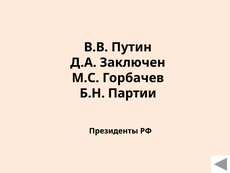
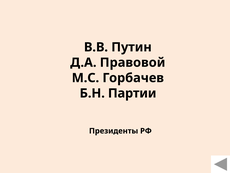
Заключен: Заключен -> Правовой (133, 62)
